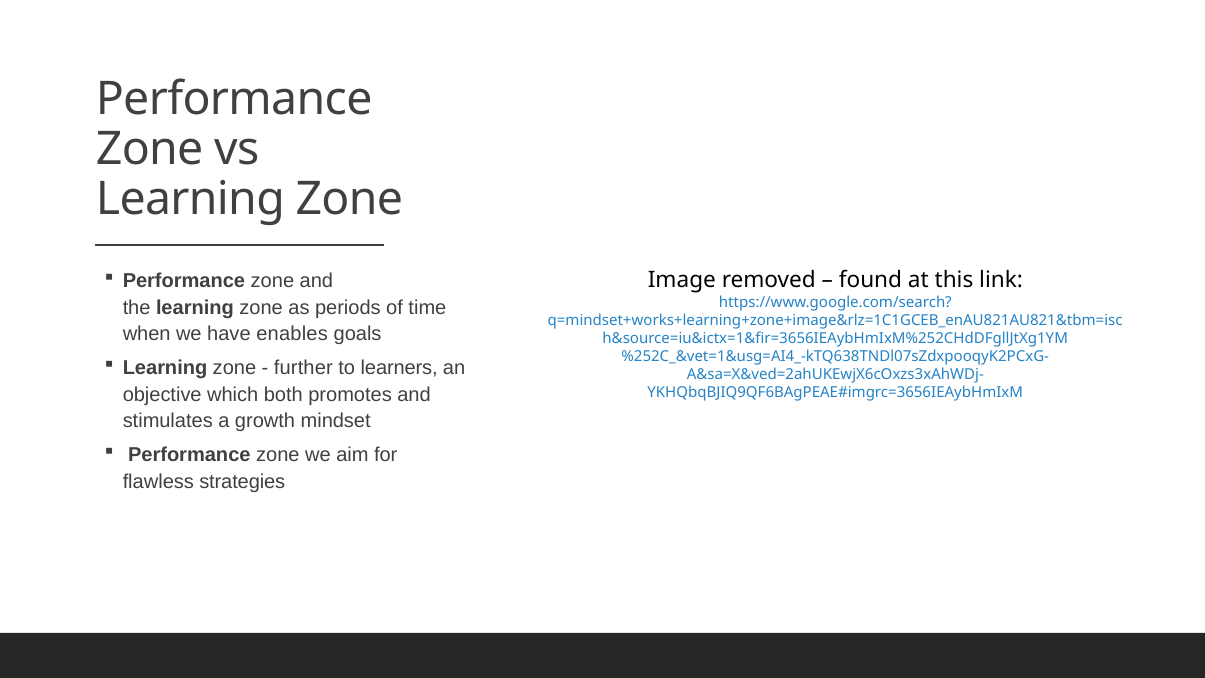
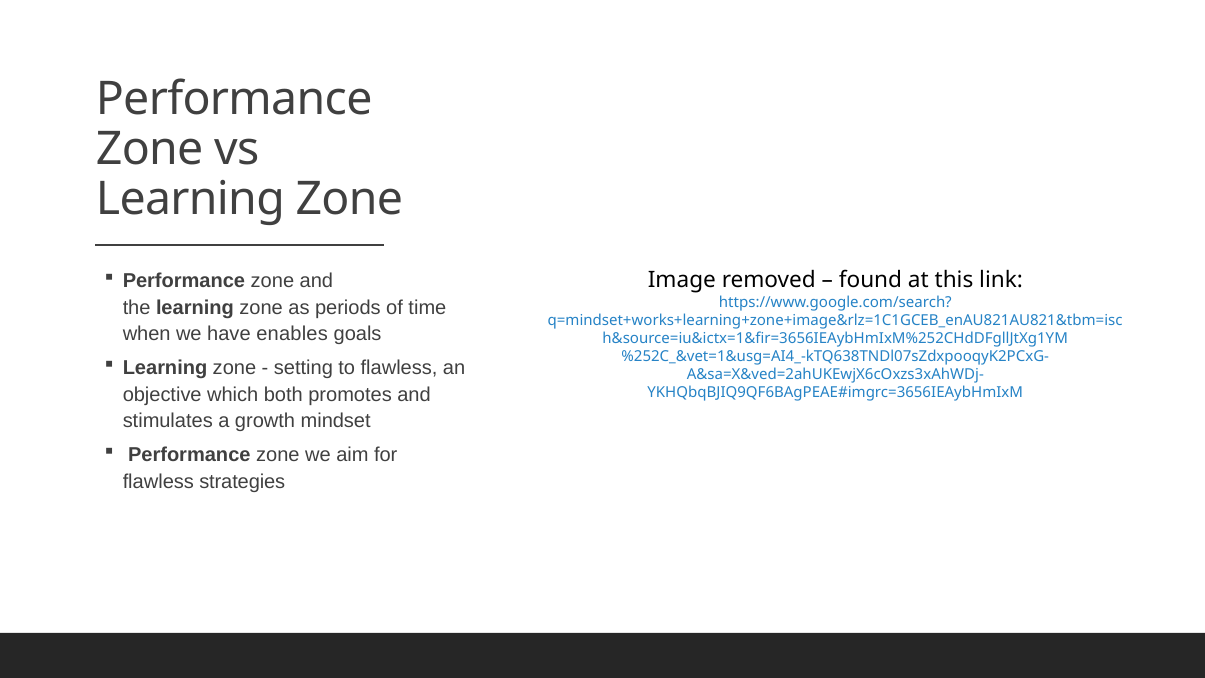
further: further -> setting (303, 368)
to learners: learners -> flawless (399, 368)
